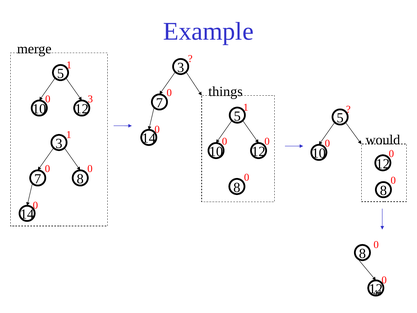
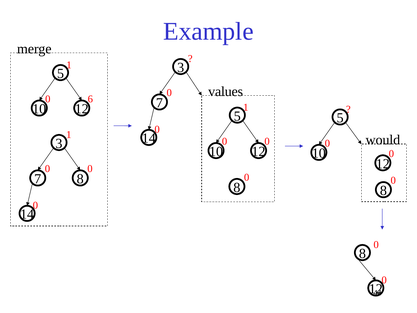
things: things -> values (226, 92)
0 3: 3 -> 6 (90, 99)
